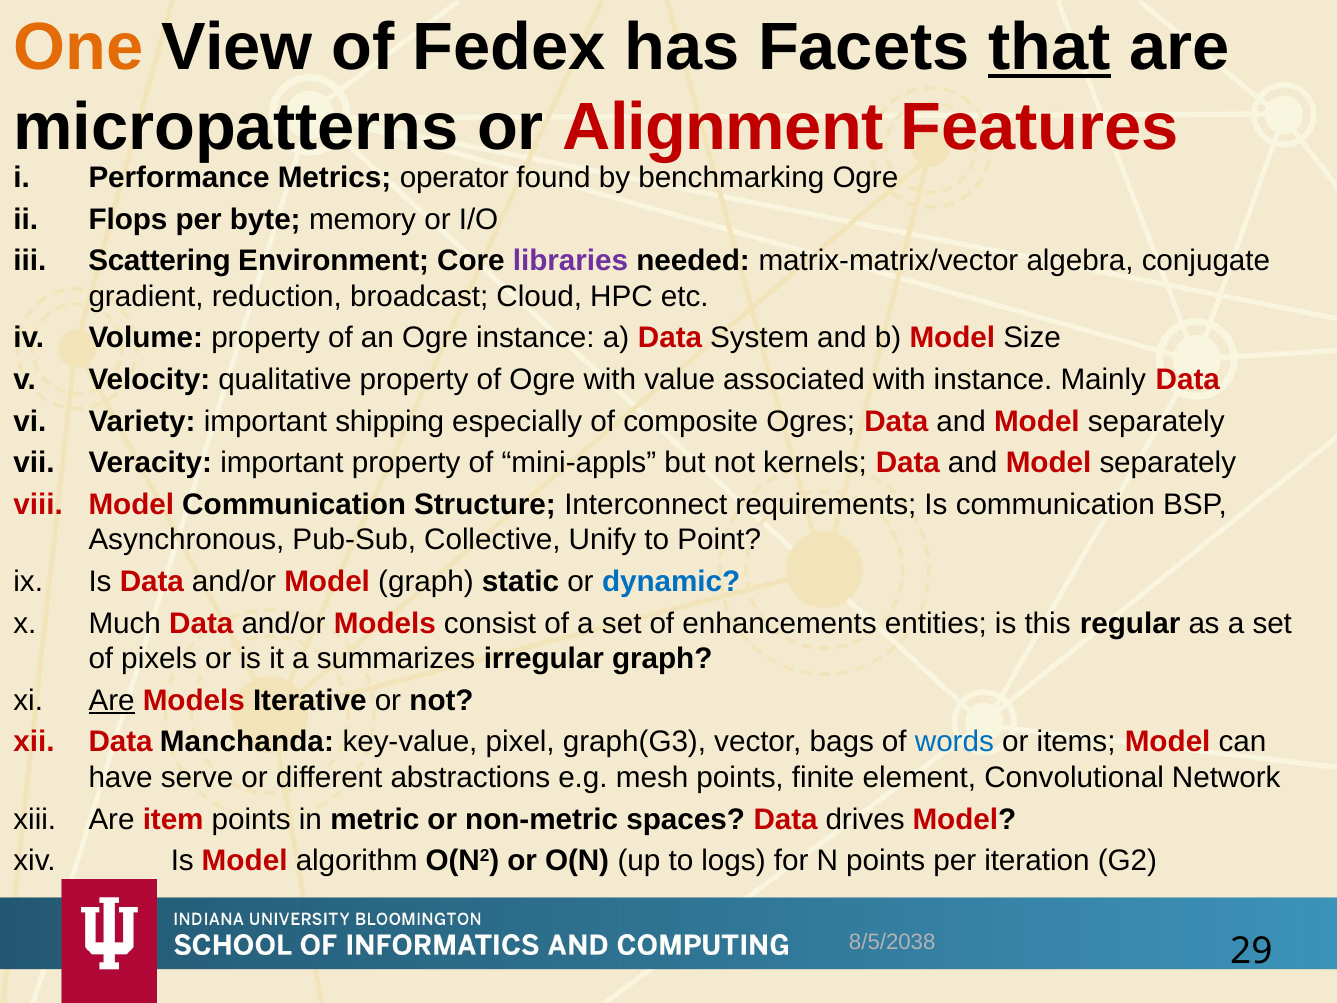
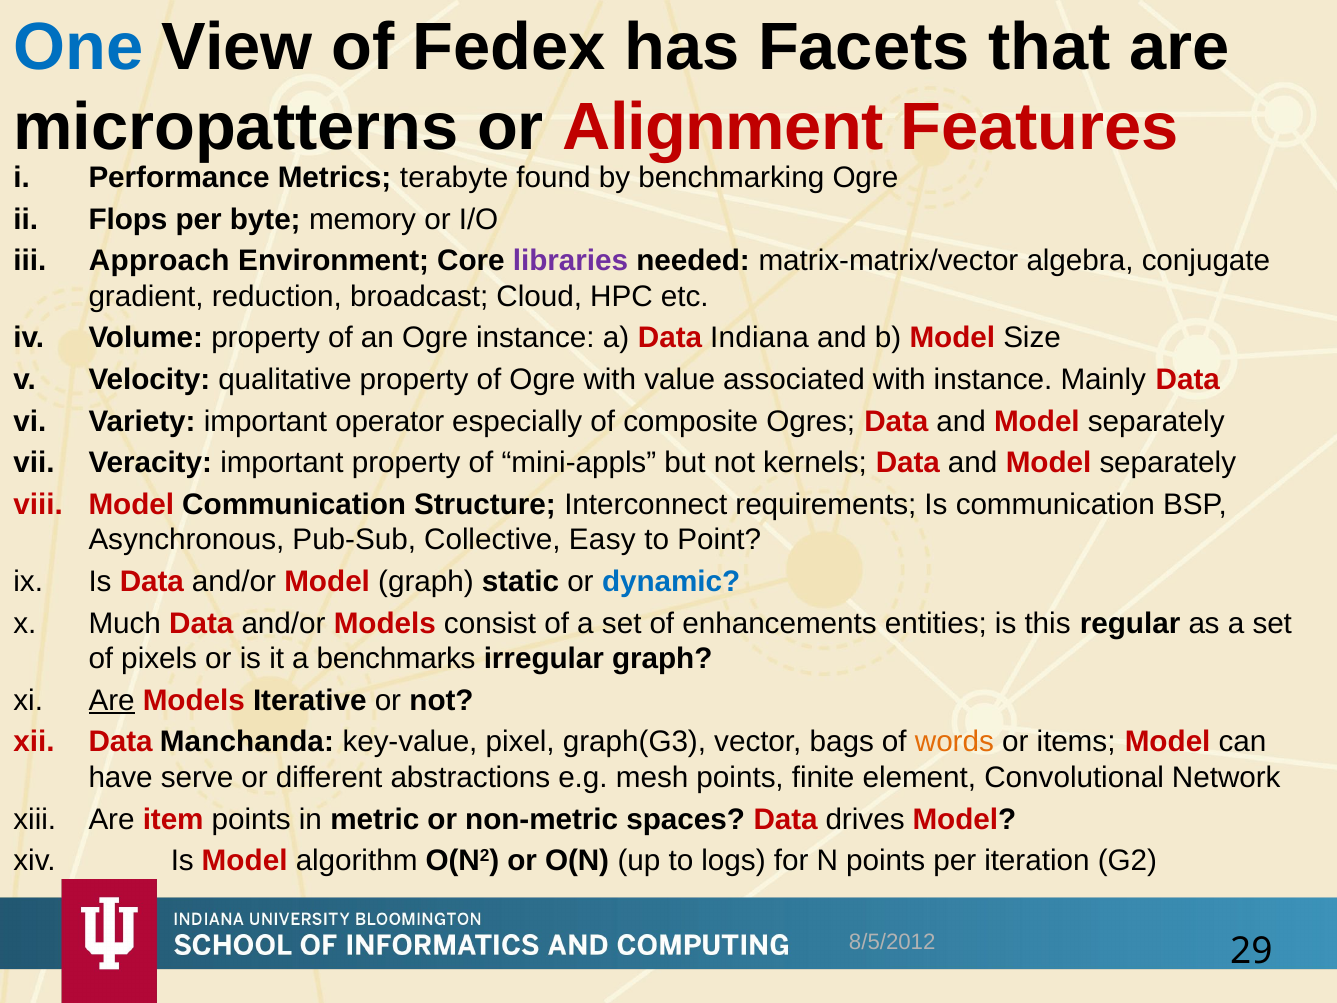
One colour: orange -> blue (78, 48)
that underline: present -> none (1049, 48)
operator: operator -> terabyte (454, 178)
Scattering: Scattering -> Approach (159, 261)
System: System -> Indiana (759, 338)
shipping: shipping -> operator (390, 421)
Unify: Unify -> Easy (602, 540)
summarizes: summarizes -> benchmarks (396, 659)
words colour: blue -> orange (954, 742)
8/5/2038: 8/5/2038 -> 8/5/2012 (892, 942)
